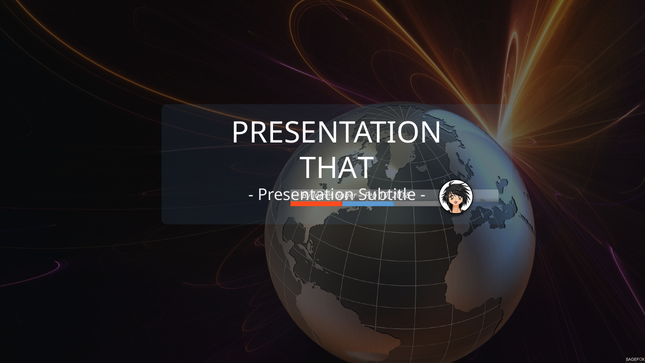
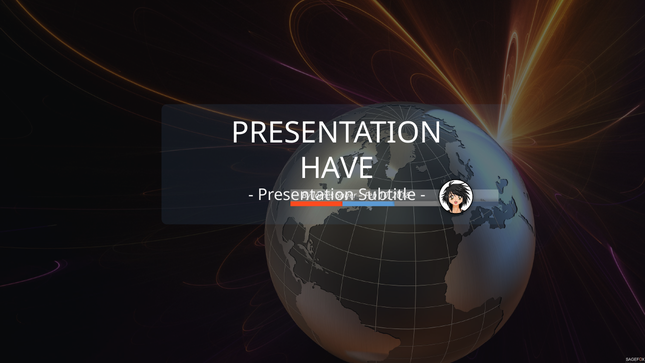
THAT: THAT -> HAVE (337, 168)
